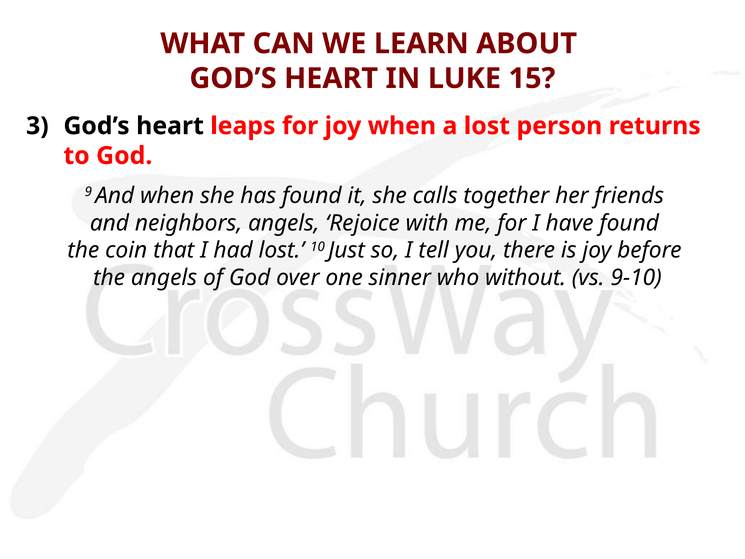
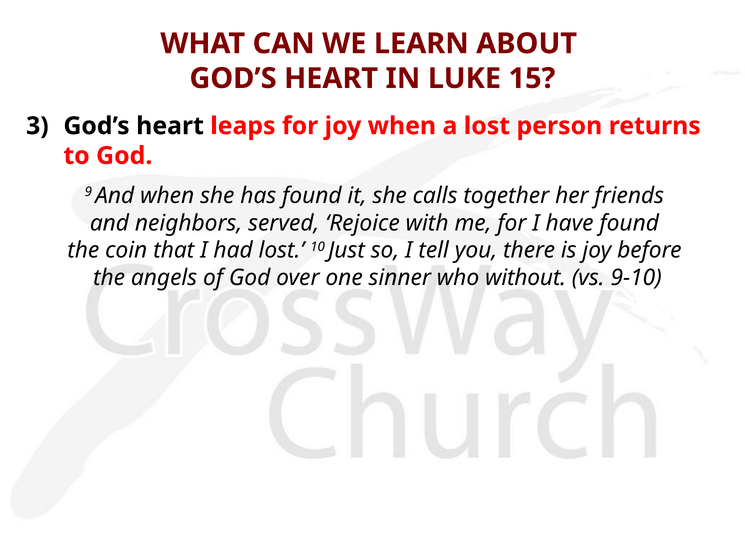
neighbors angels: angels -> served (284, 223)
